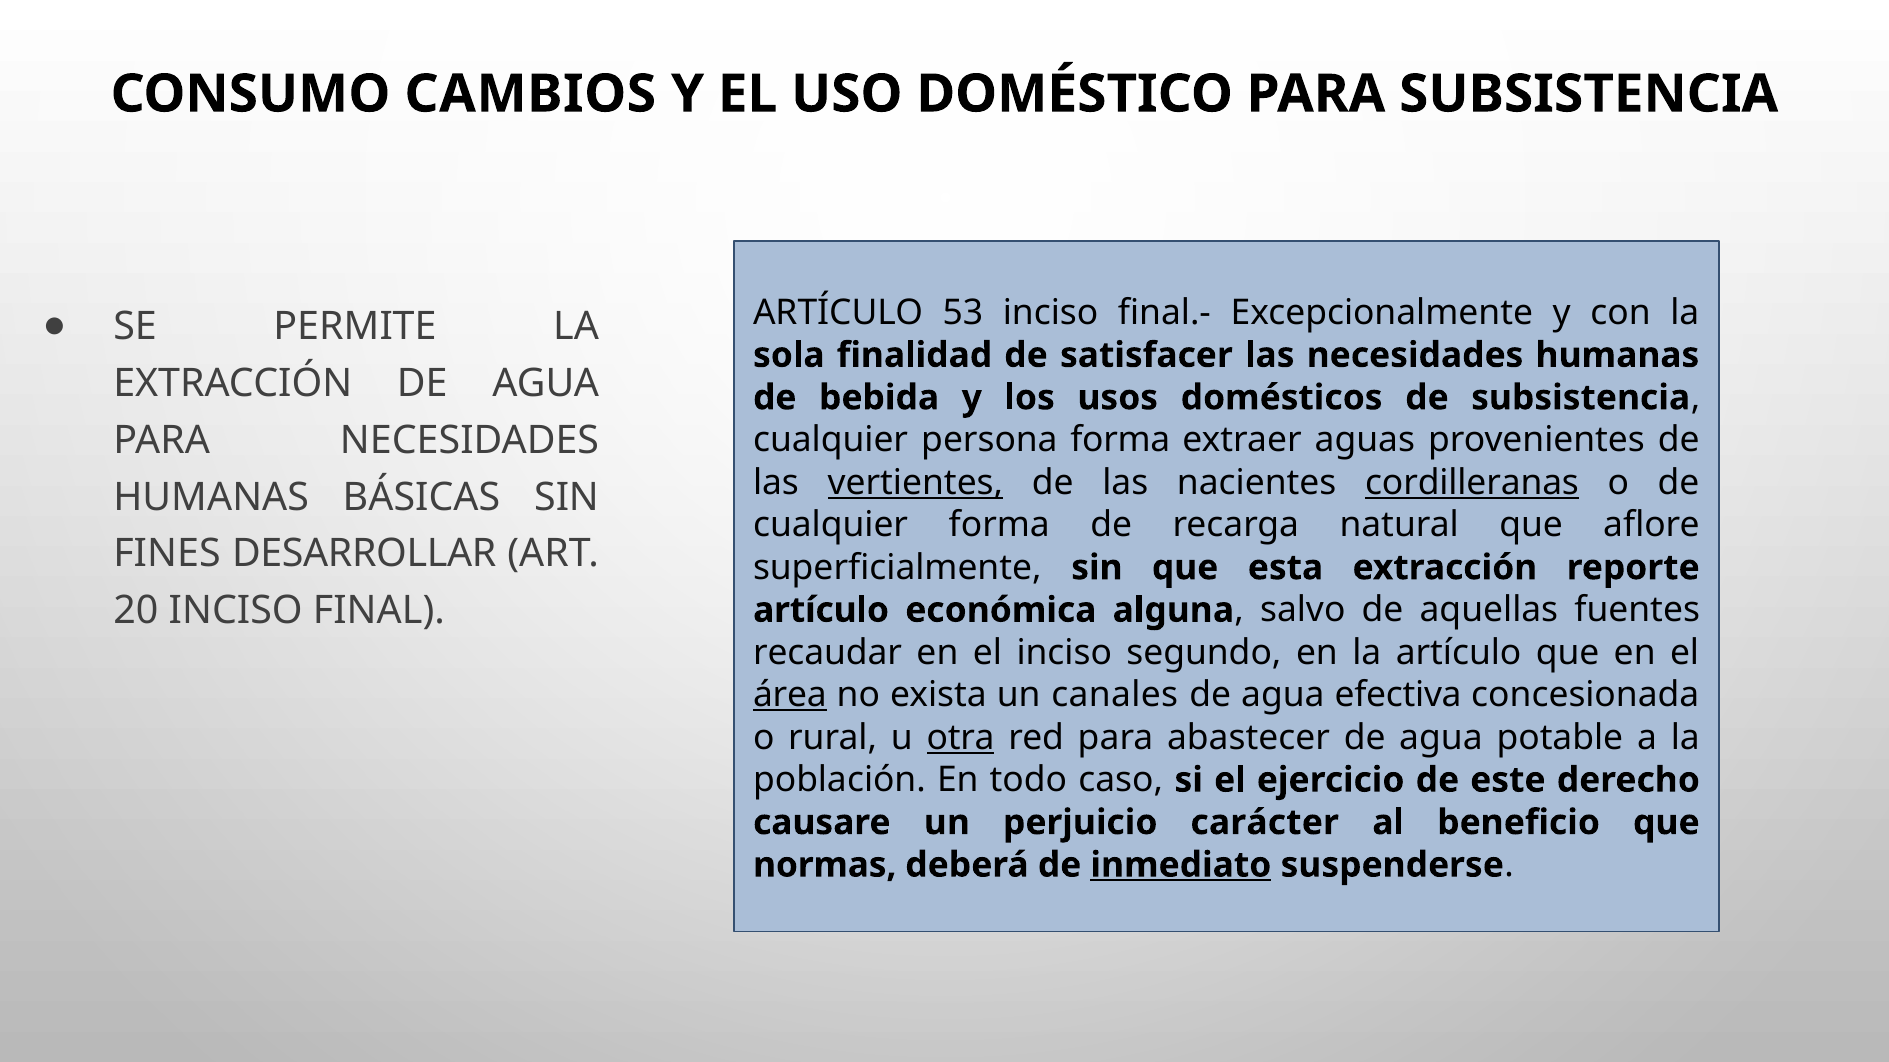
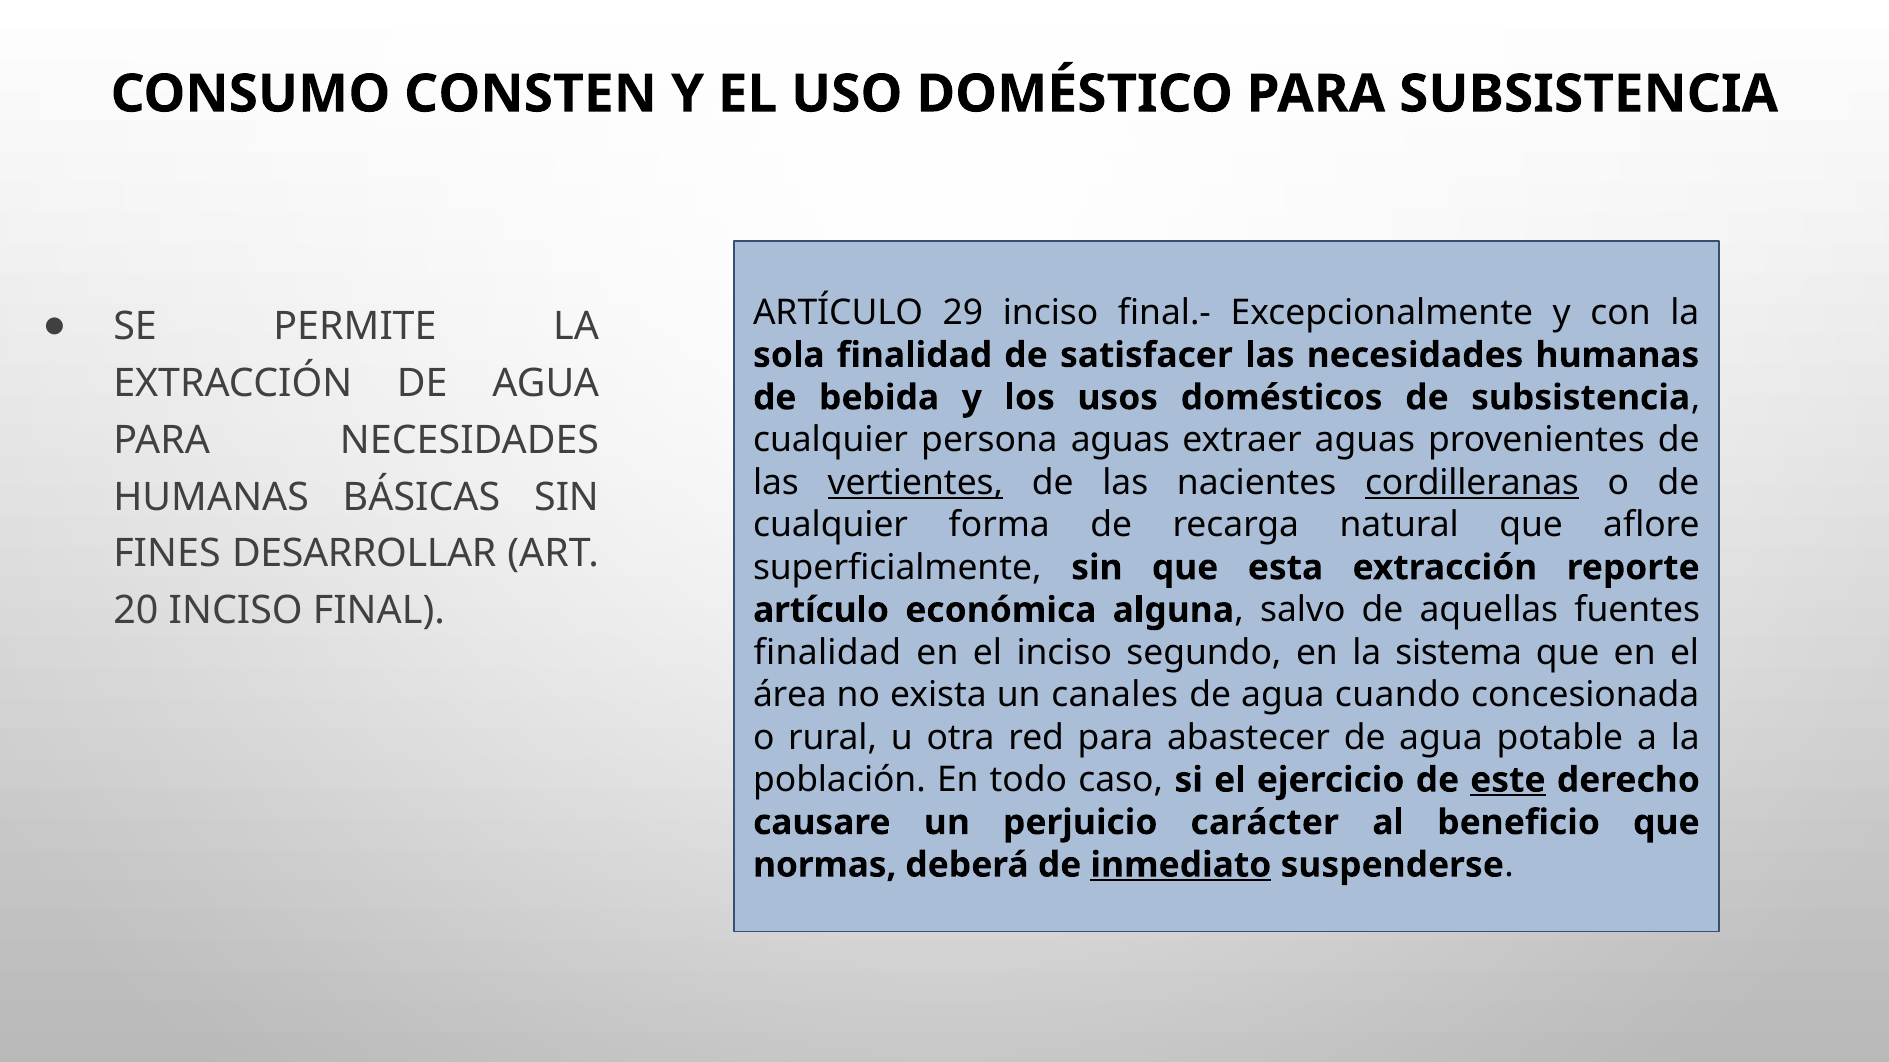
CAMBIOS: CAMBIOS -> CONSTEN (531, 94)
53: 53 -> 29 (963, 313)
persona forma: forma -> aguas (1120, 440)
recaudar: recaudar -> finalidad (827, 653)
la artículo: artículo -> sistema (1459, 653)
área underline: present -> none (790, 695)
efectiva: efectiva -> cuando (1398, 695)
otra underline: present -> none (961, 738)
este underline: none -> present (1508, 780)
